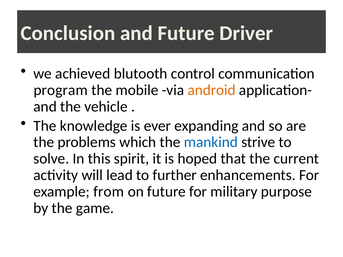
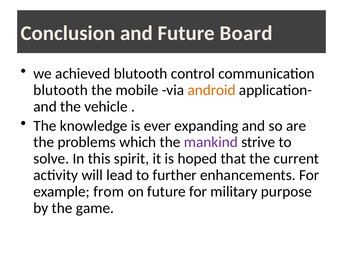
Driver: Driver -> Board (246, 33)
program: program -> blutooth (61, 90)
mankind colour: blue -> purple (211, 142)
